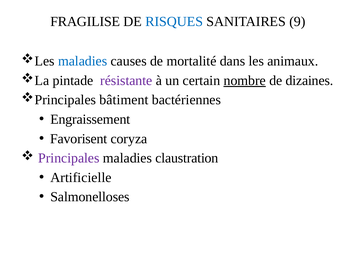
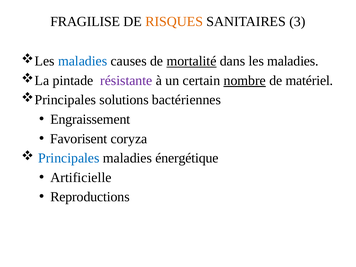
RISQUES colour: blue -> orange (174, 22)
9: 9 -> 3 (297, 22)
mortalité underline: none -> present (191, 61)
les animaux: animaux -> maladies (293, 61)
dizaines: dizaines -> matériel (309, 81)
bâtiment: bâtiment -> solutions (124, 100)
Principales colour: purple -> blue (69, 158)
claustration: claustration -> énergétique (187, 158)
Salmonelloses: Salmonelloses -> Reproductions (90, 197)
